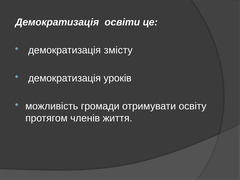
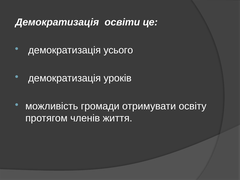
змісту: змісту -> усього (118, 50)
